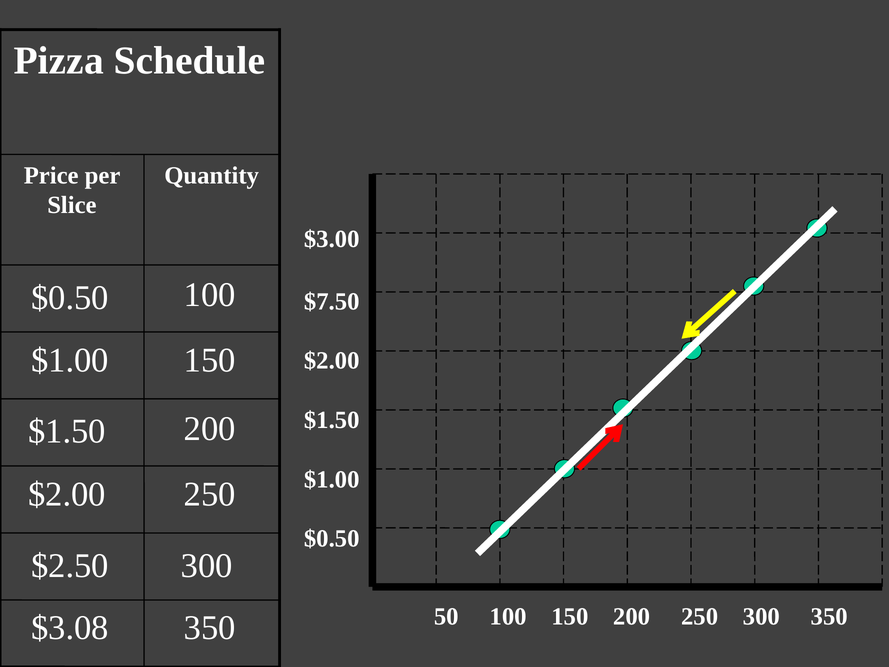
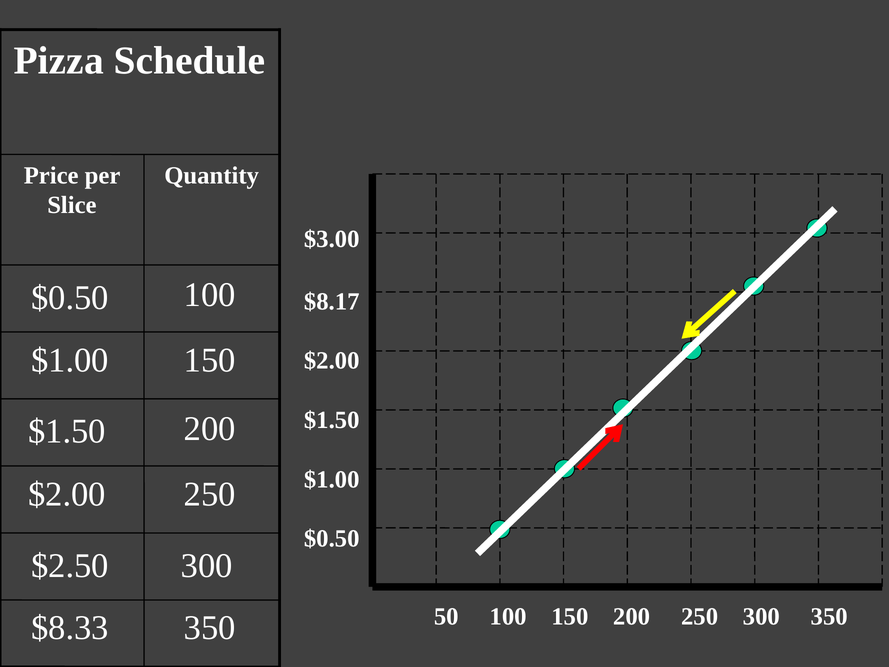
$7.50: $7.50 -> $8.17 (332, 301)
$3.08: $3.08 -> $8.33 (70, 628)
